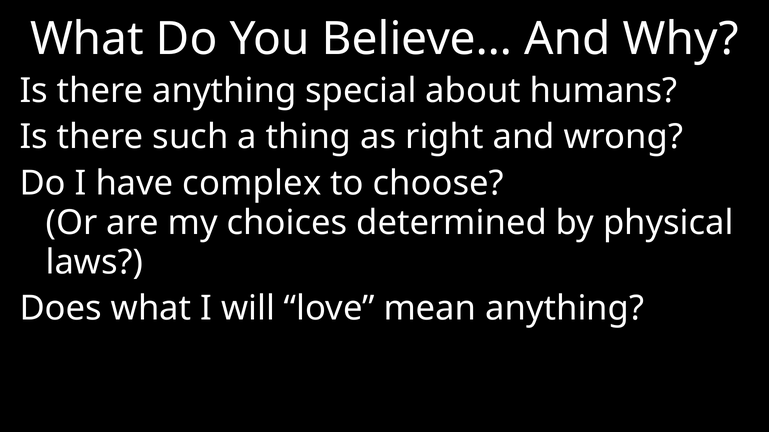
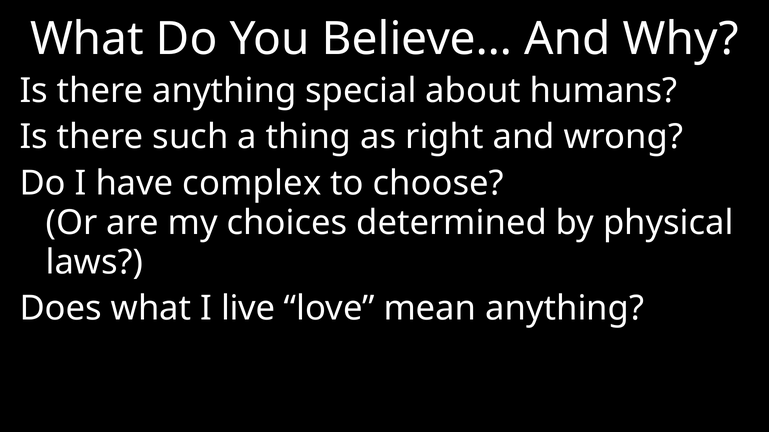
will: will -> live (248, 309)
